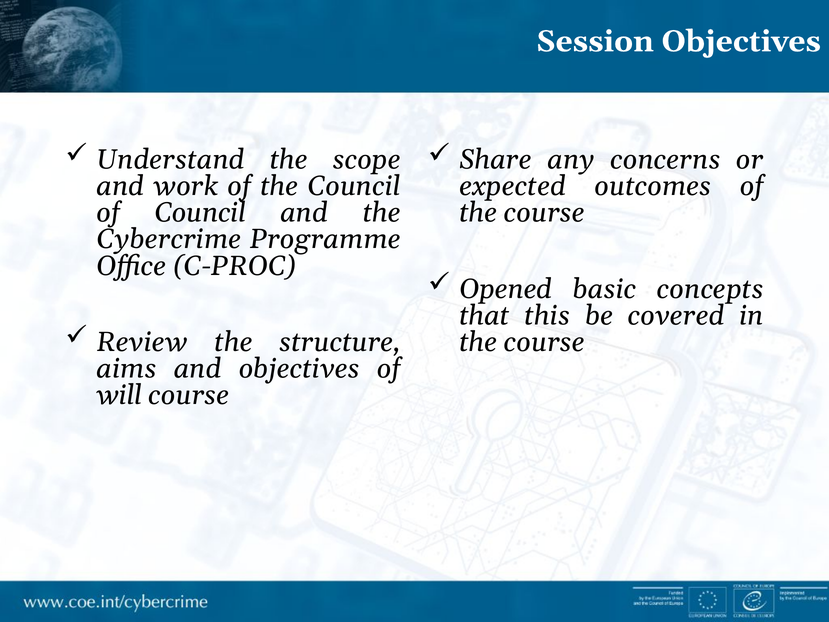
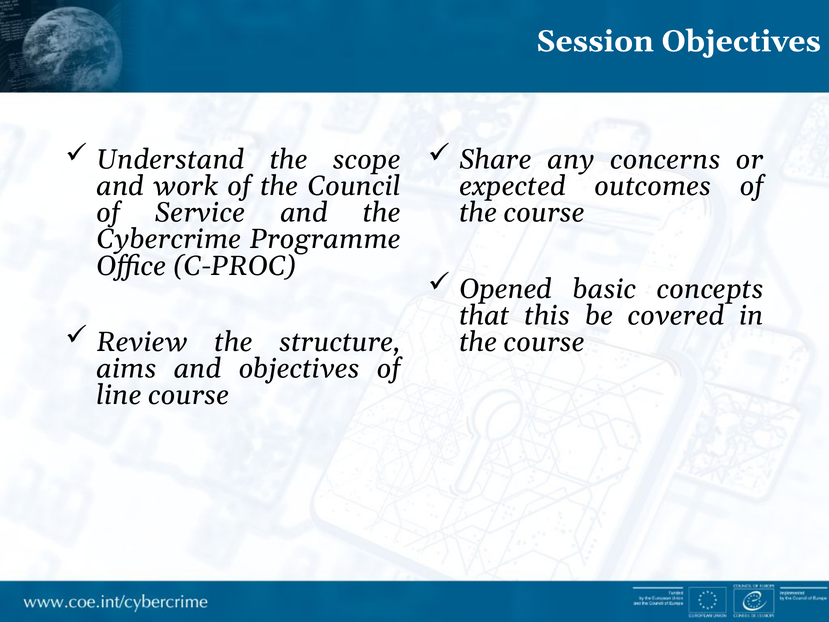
of Council: Council -> Service (200, 213)
will: will -> line (119, 395)
